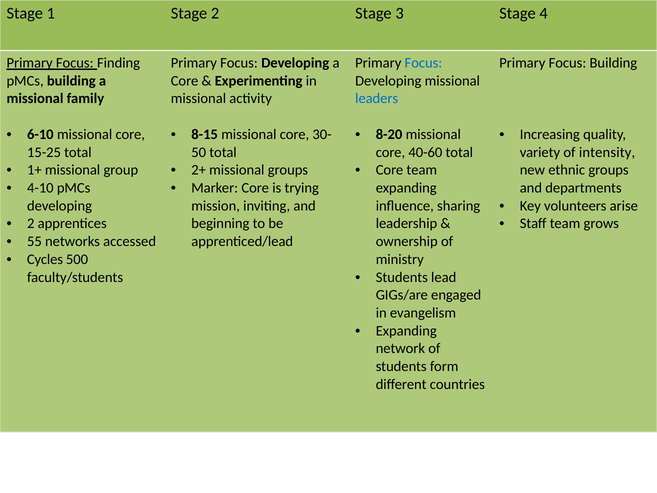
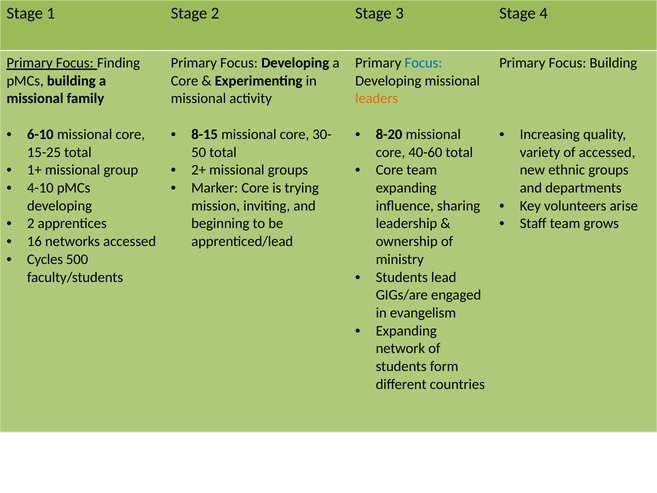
leaders colour: blue -> orange (377, 99)
of intensity: intensity -> accessed (607, 152)
55: 55 -> 16 (34, 241)
